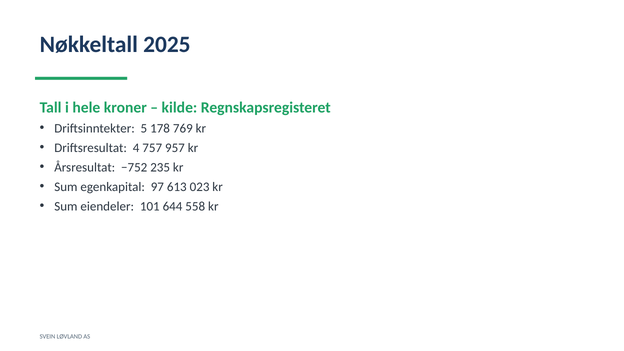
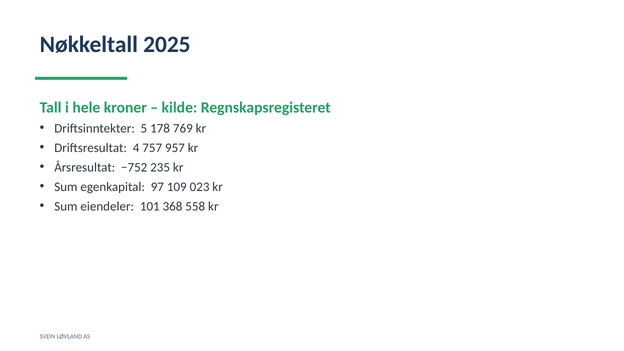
613: 613 -> 109 (177, 187)
644: 644 -> 368 (173, 206)
